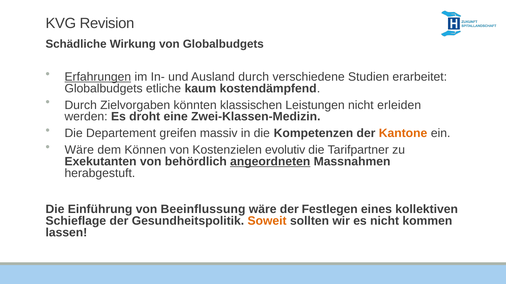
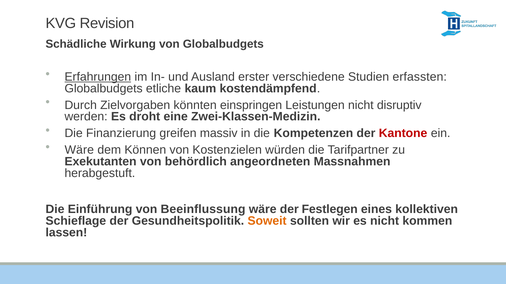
Ausland durch: durch -> erster (254, 77)
erarbeitet: erarbeitet -> erfassten (420, 77)
klassischen: klassischen -> einspringen (251, 105)
erleiden: erleiden -> disruptiv (399, 105)
Departement: Departement -> Finanzierung (121, 134)
Kantone colour: orange -> red (403, 134)
evolutiv: evolutiv -> würden (285, 150)
angeordneten underline: present -> none (270, 162)
